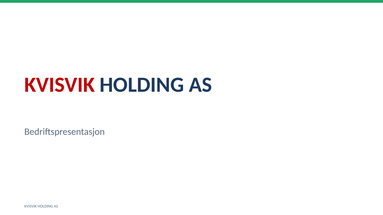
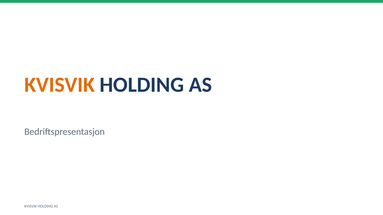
KVISVIK colour: red -> orange (60, 85)
